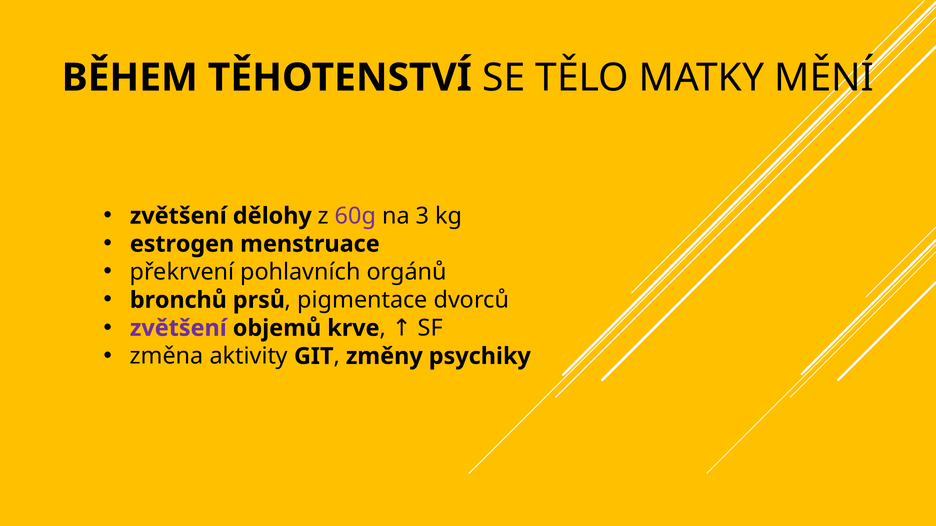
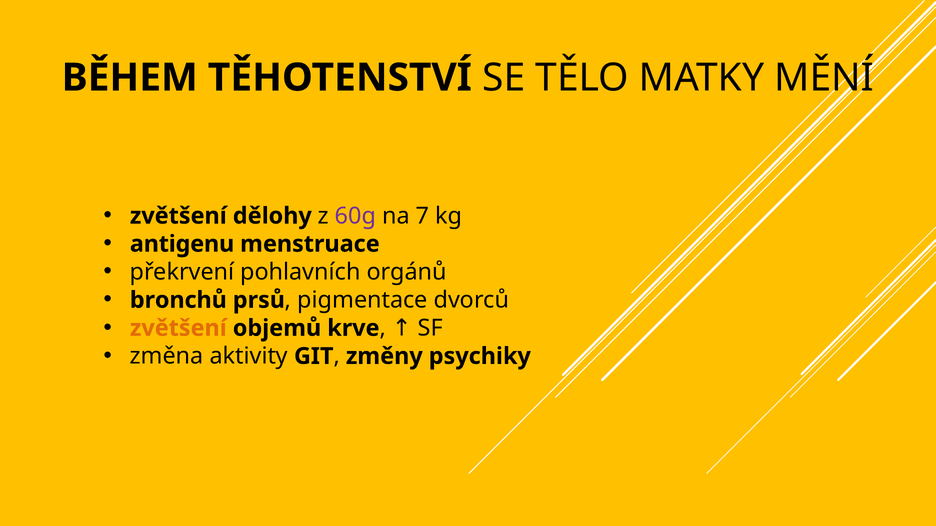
3: 3 -> 7 (422, 216)
estrogen: estrogen -> antigenu (182, 244)
zvětšení colour: purple -> orange (178, 328)
